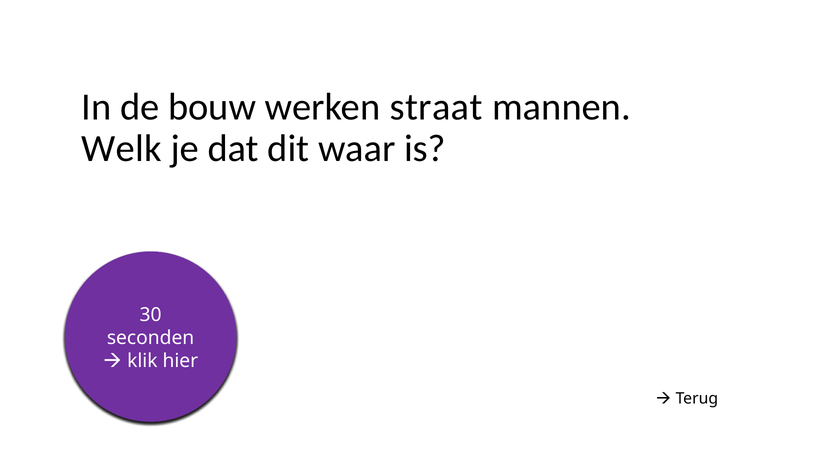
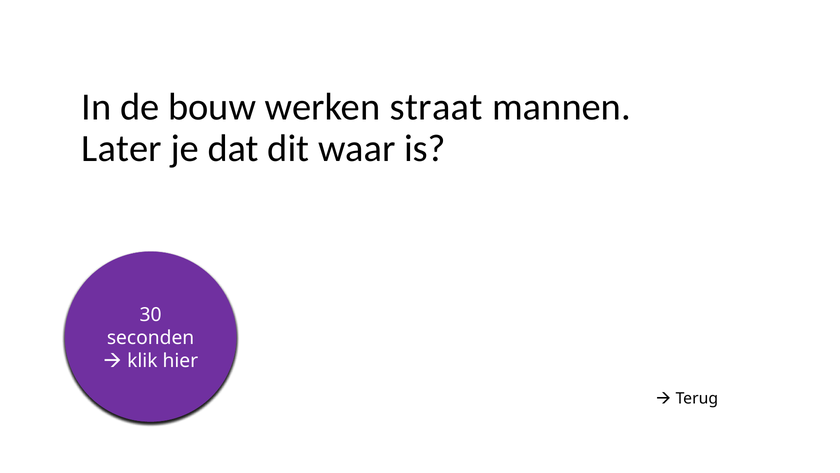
Welk: Welk -> Later (122, 149)
